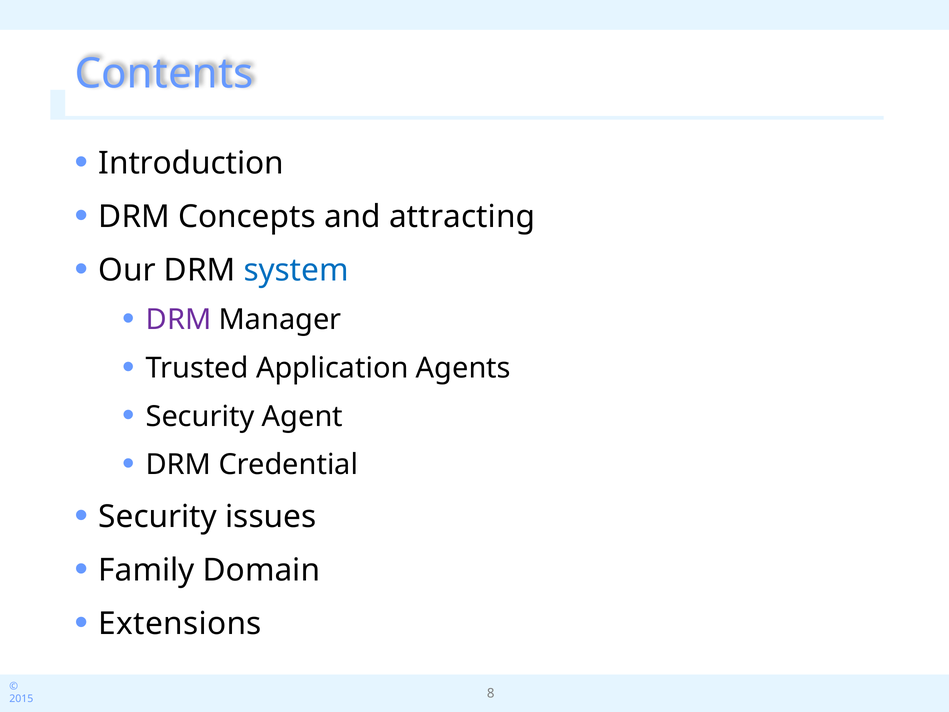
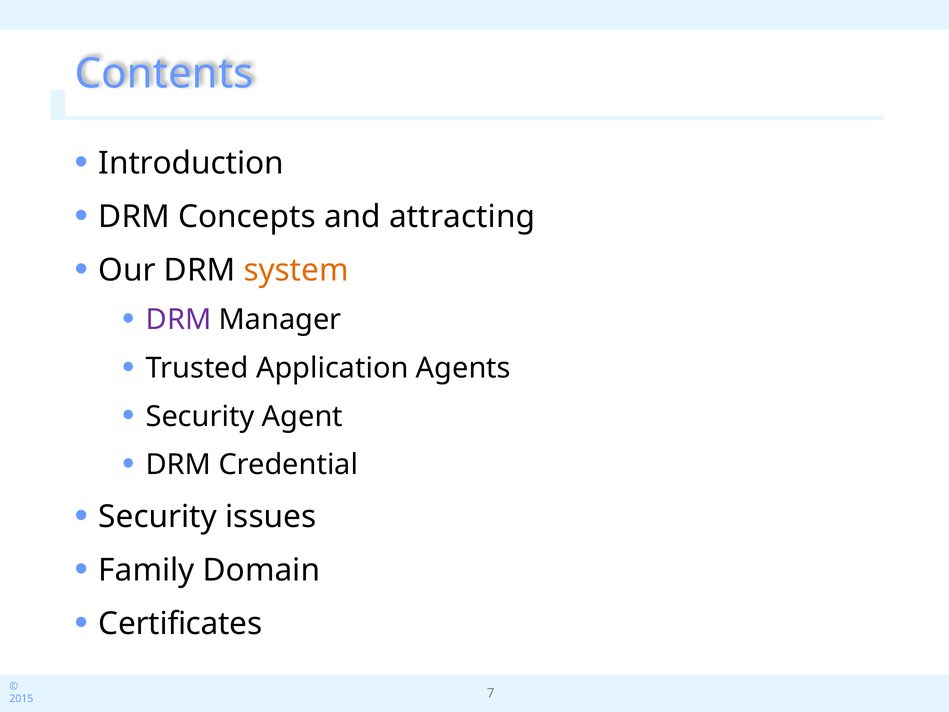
system colour: blue -> orange (296, 270)
Extensions: Extensions -> Certificates (180, 624)
8: 8 -> 7 (491, 693)
